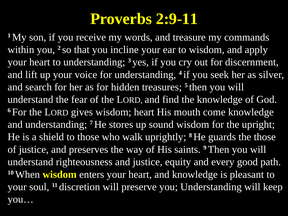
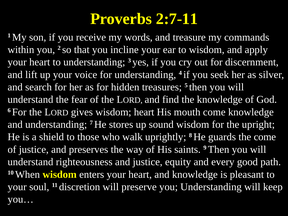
2:9-11: 2:9-11 -> 2:7-11 (177, 19)
the those: those -> come (265, 137)
